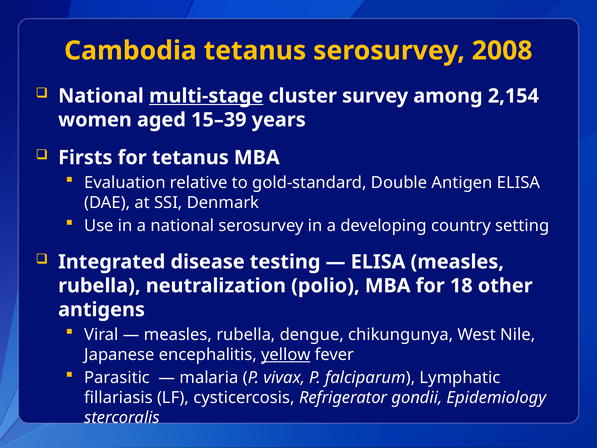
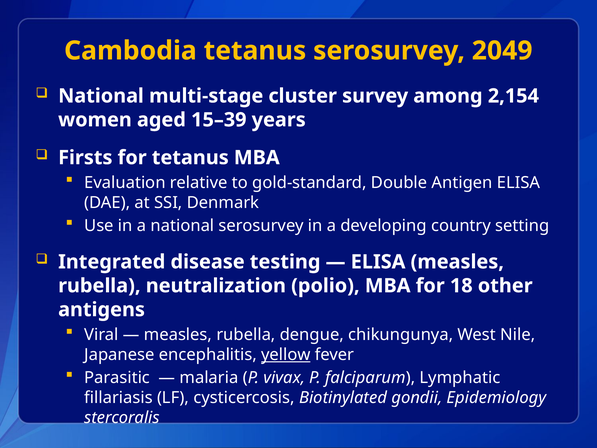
2008: 2008 -> 2049 (502, 51)
multi-stage underline: present -> none (206, 96)
Refrigerator: Refrigerator -> Biotinylated (343, 397)
